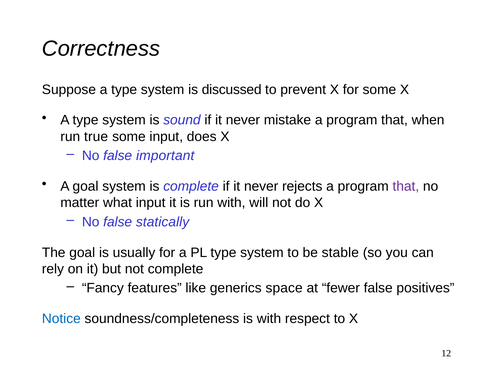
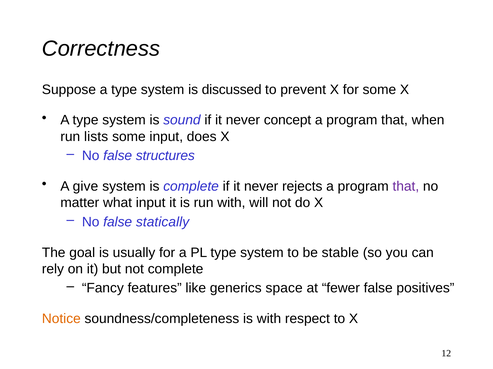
mistake: mistake -> concept (288, 120)
true: true -> lists (96, 137)
important: important -> structures (165, 156)
A goal: goal -> give (85, 187)
Notice colour: blue -> orange (61, 319)
